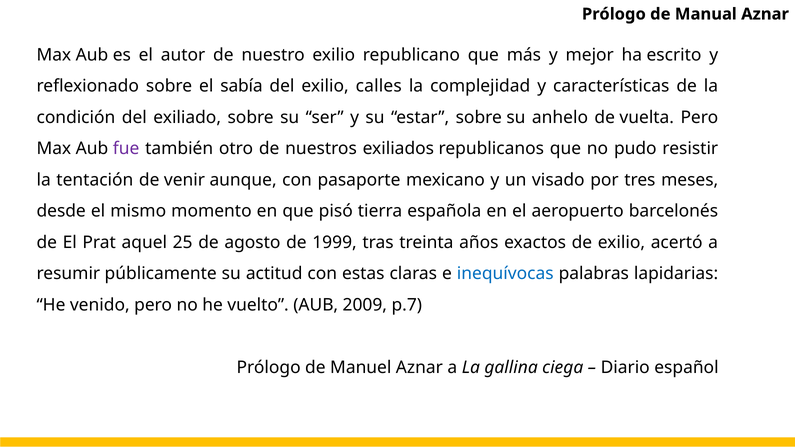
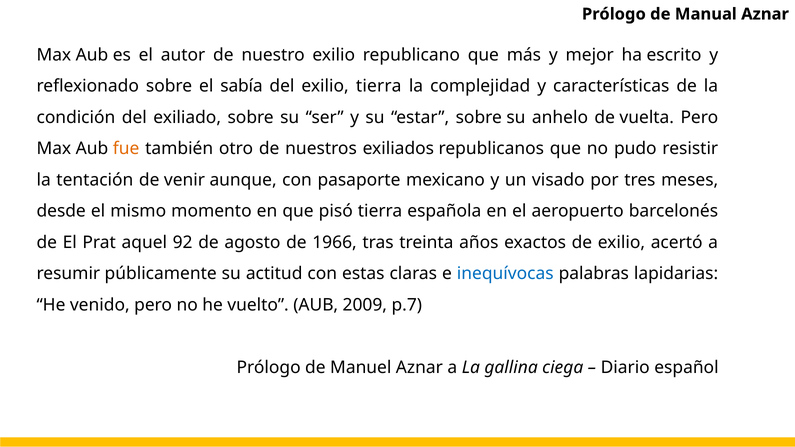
exilio calles: calles -> tierra (379, 86)
fue colour: purple -> orange (126, 149)
25: 25 -> 92 (183, 243)
1999: 1999 -> 1966 (335, 243)
